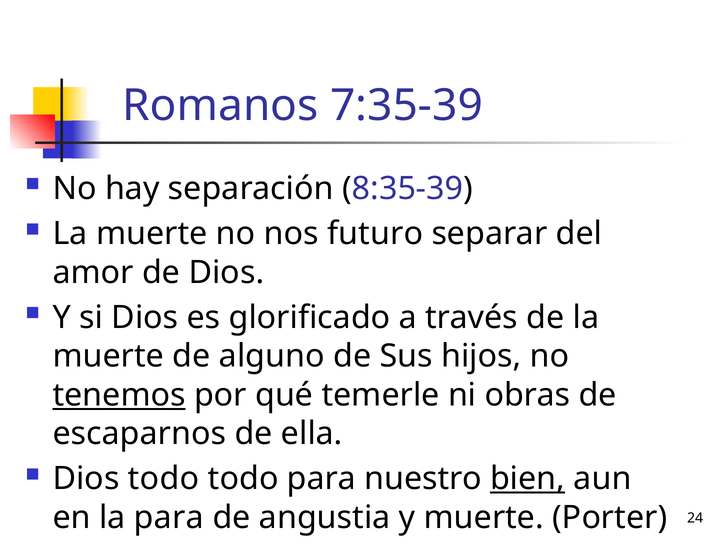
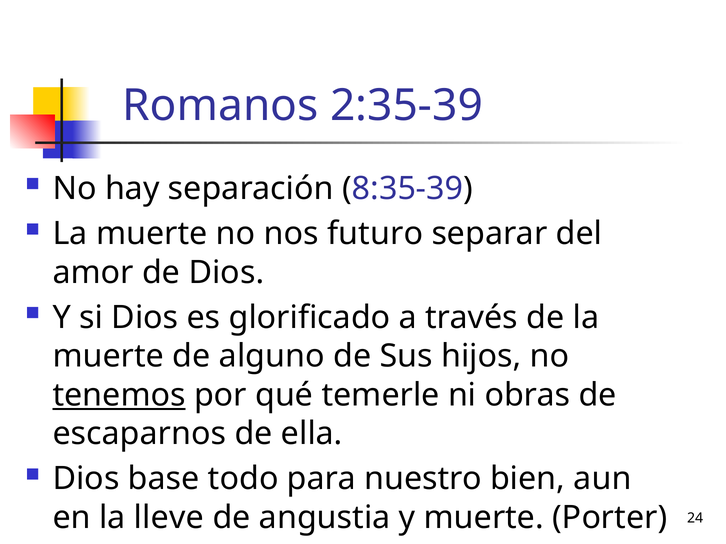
7:35-39: 7:35-39 -> 2:35-39 (407, 106)
Dios todo: todo -> base (164, 479)
bien underline: present -> none (528, 479)
la para: para -> lleve (169, 518)
